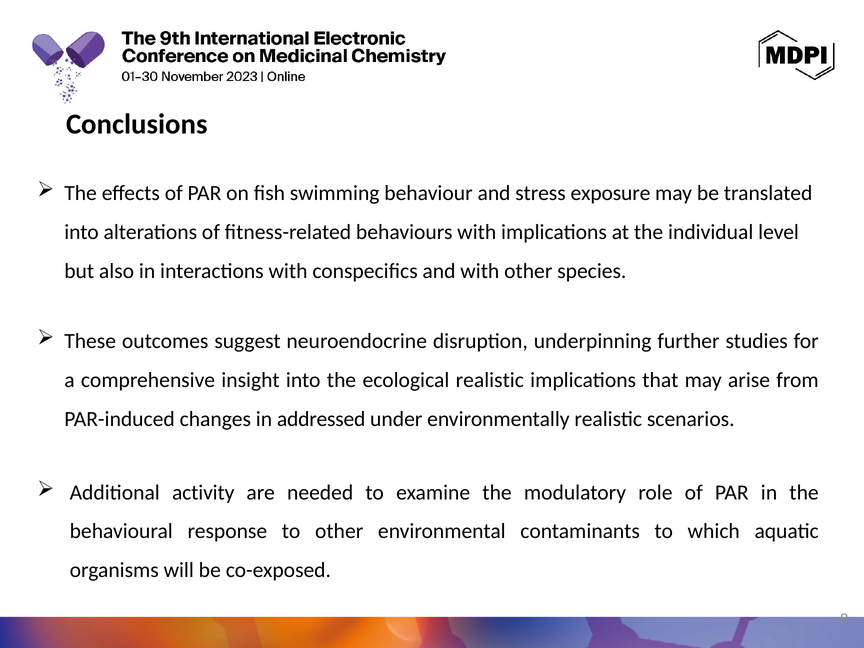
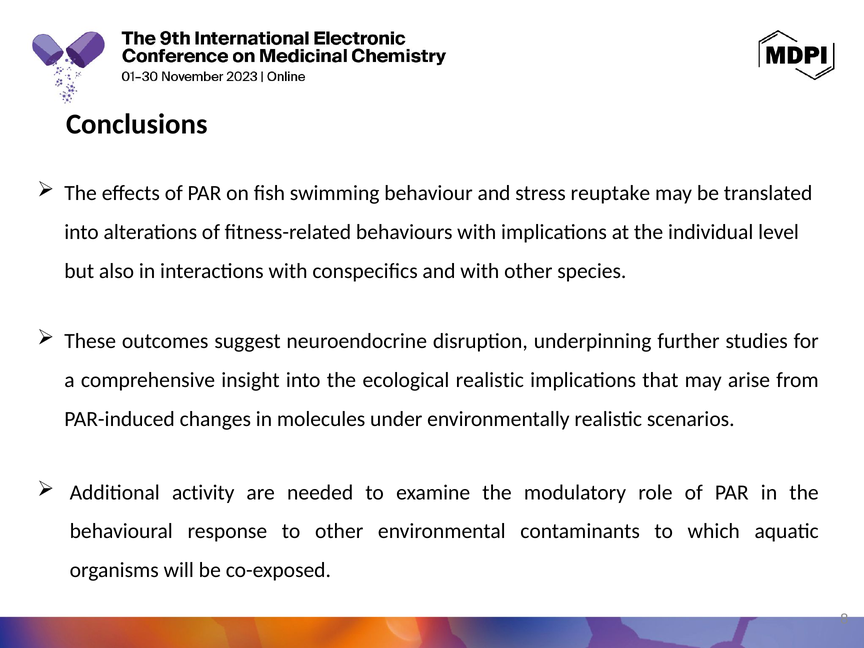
exposure: exposure -> reuptake (610, 193)
addressed: addressed -> molecules (321, 419)
